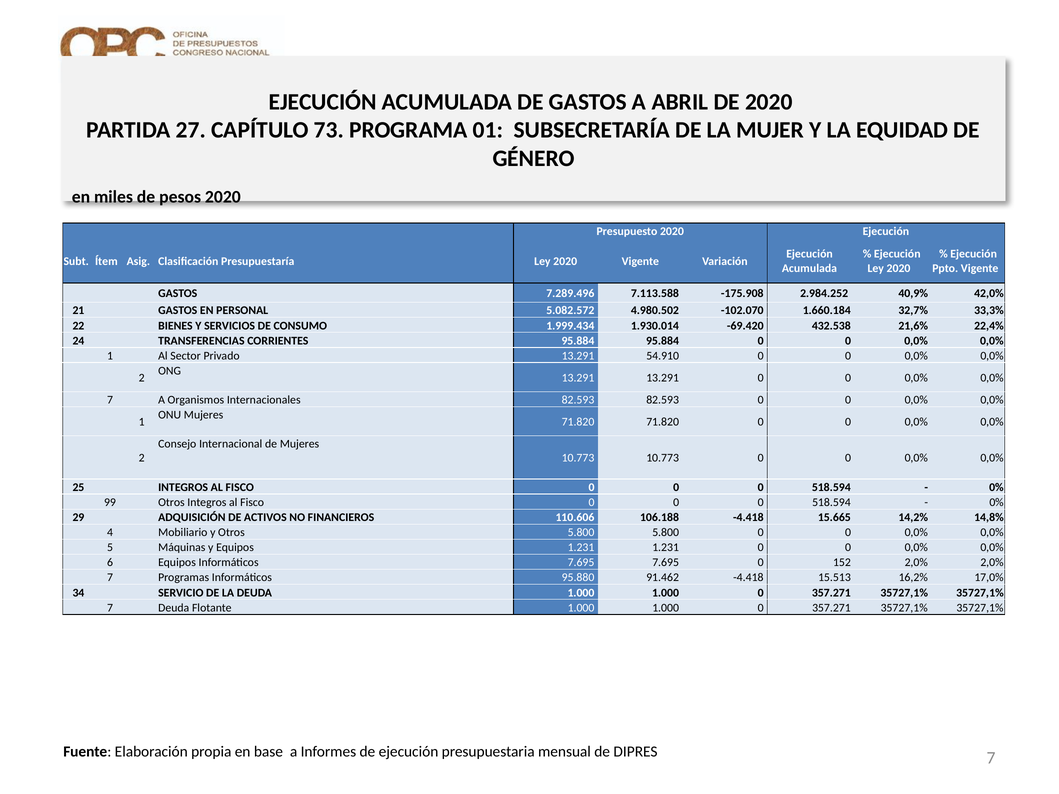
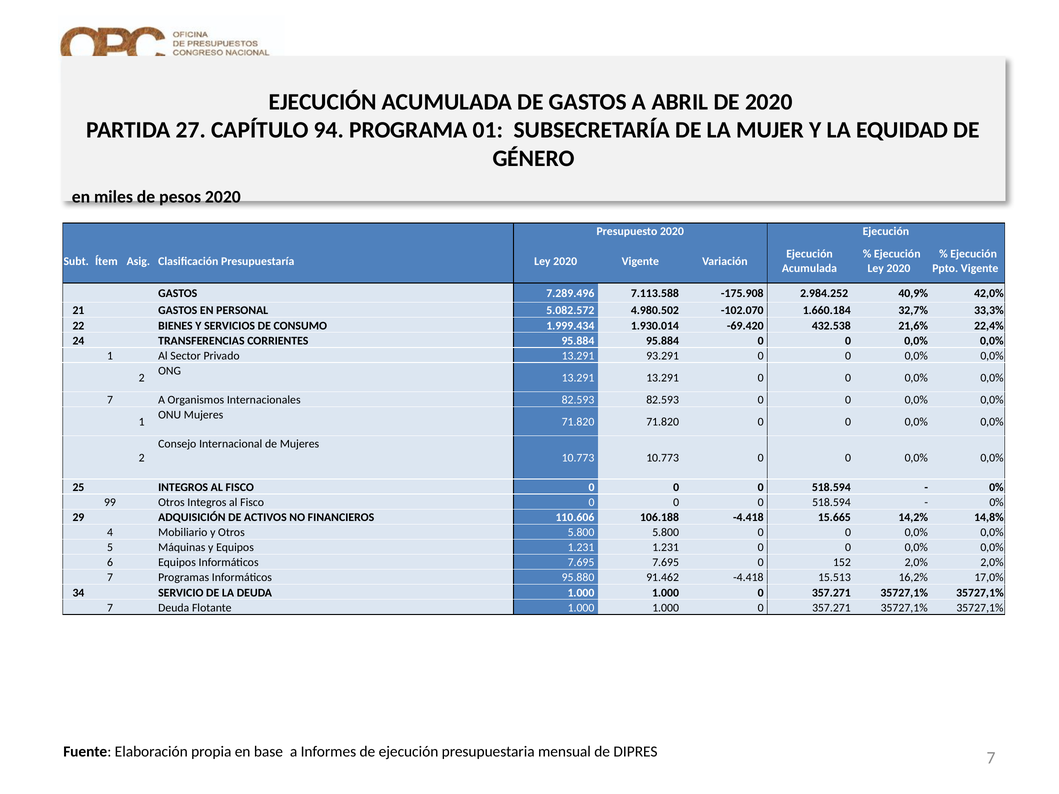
73: 73 -> 94 (329, 130)
54.910: 54.910 -> 93.291 (663, 356)
